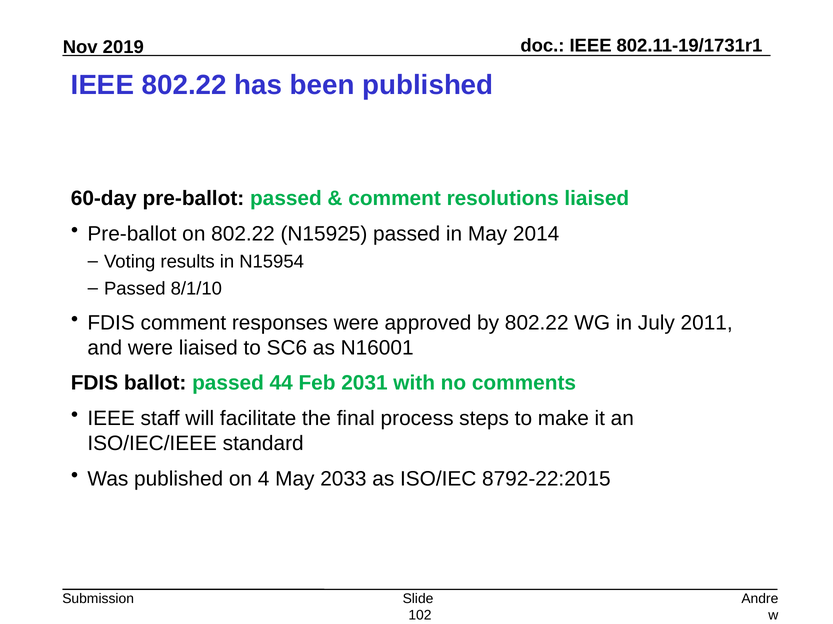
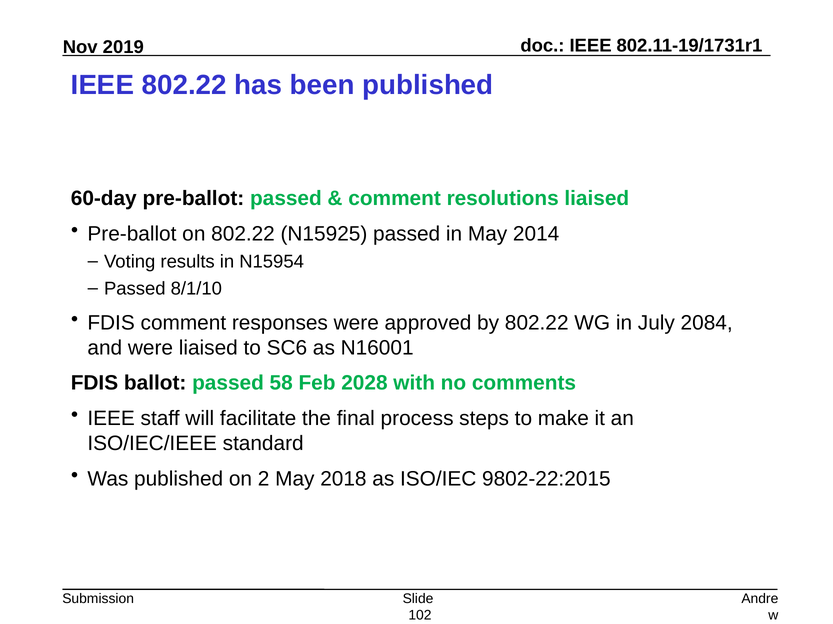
2011: 2011 -> 2084 (707, 323)
44: 44 -> 58 (281, 384)
2031: 2031 -> 2028 (364, 384)
4: 4 -> 2 (264, 479)
2033: 2033 -> 2018 (343, 479)
8792-22:2015: 8792-22:2015 -> 9802-22:2015 (546, 479)
